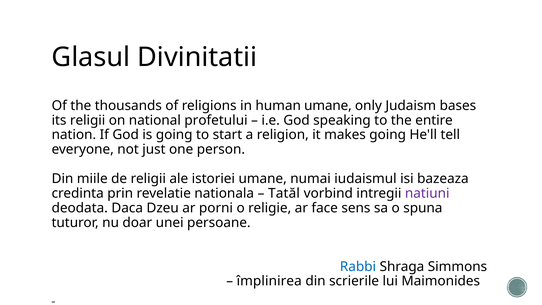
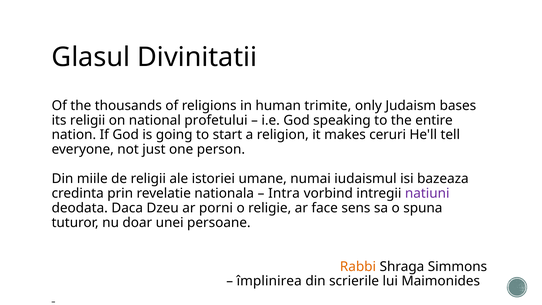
human umane: umane -> trimite (328, 106)
makes going: going -> ceruri (388, 135)
Tatăl: Tatăl -> Intra (284, 193)
Rabbi colour: blue -> orange (358, 266)
